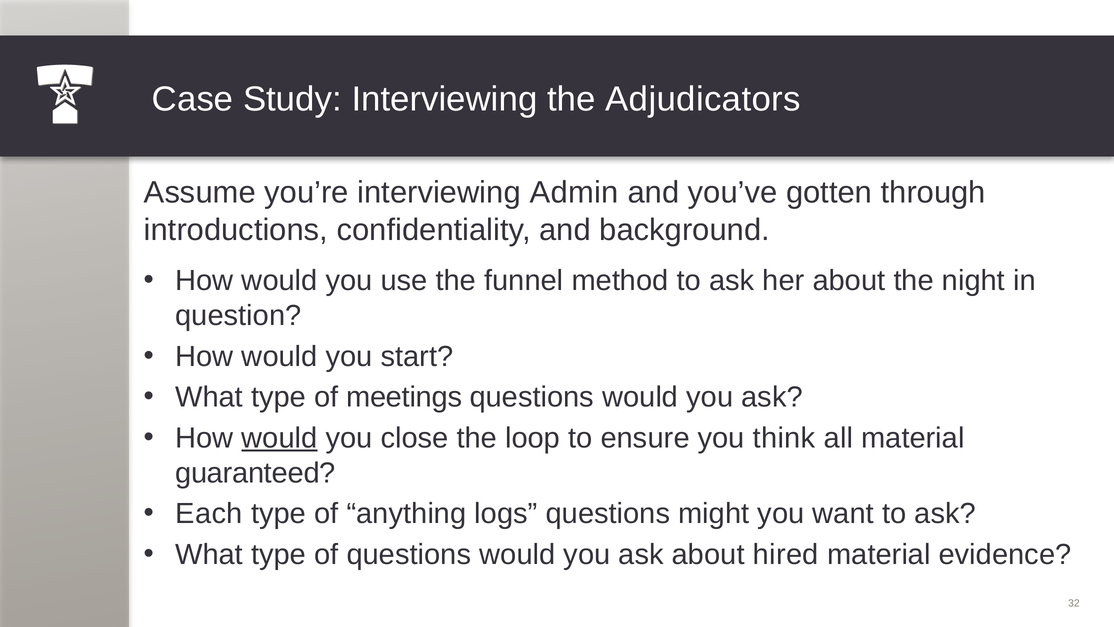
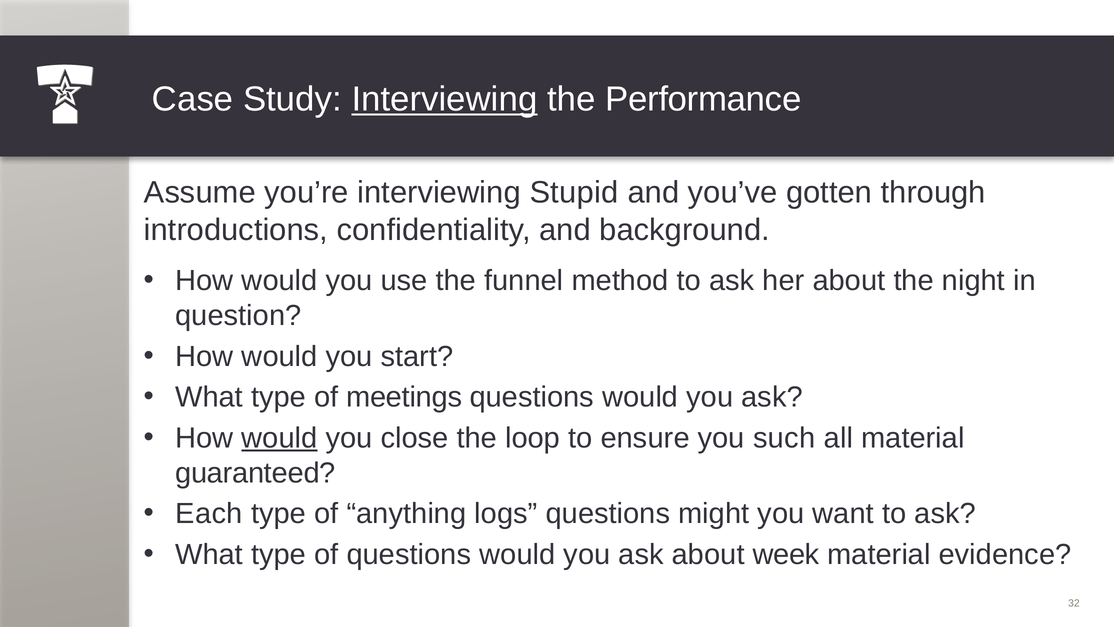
Interviewing underline: none -> present (444, 99)
Adjudicators: Adjudicators -> Performance (703, 99)
Admin: Admin -> Stupid (574, 193)
think: think -> such (784, 438)
hired: hired -> week (786, 554)
